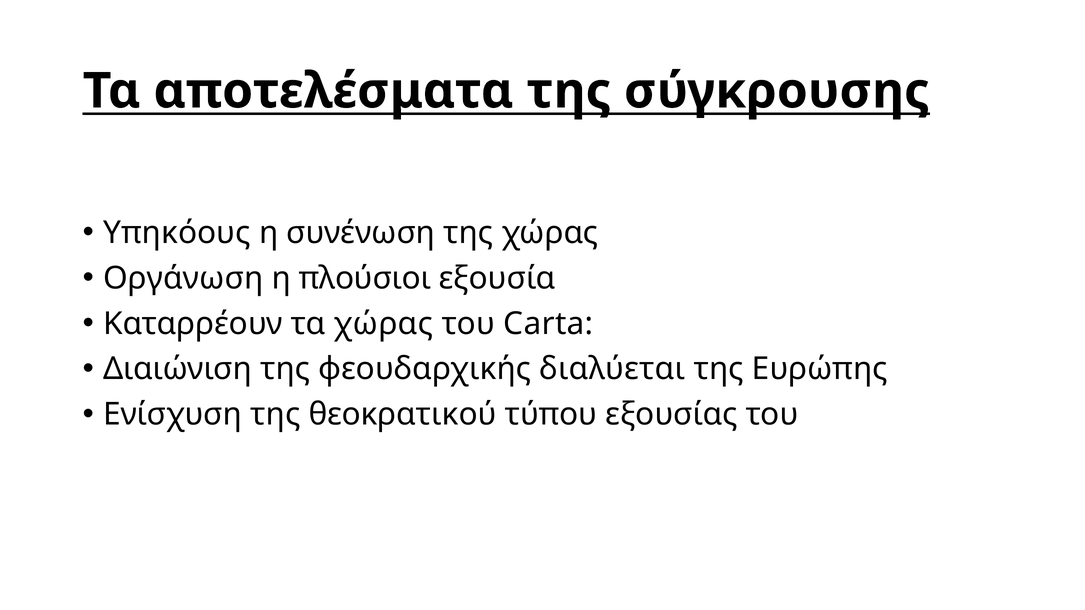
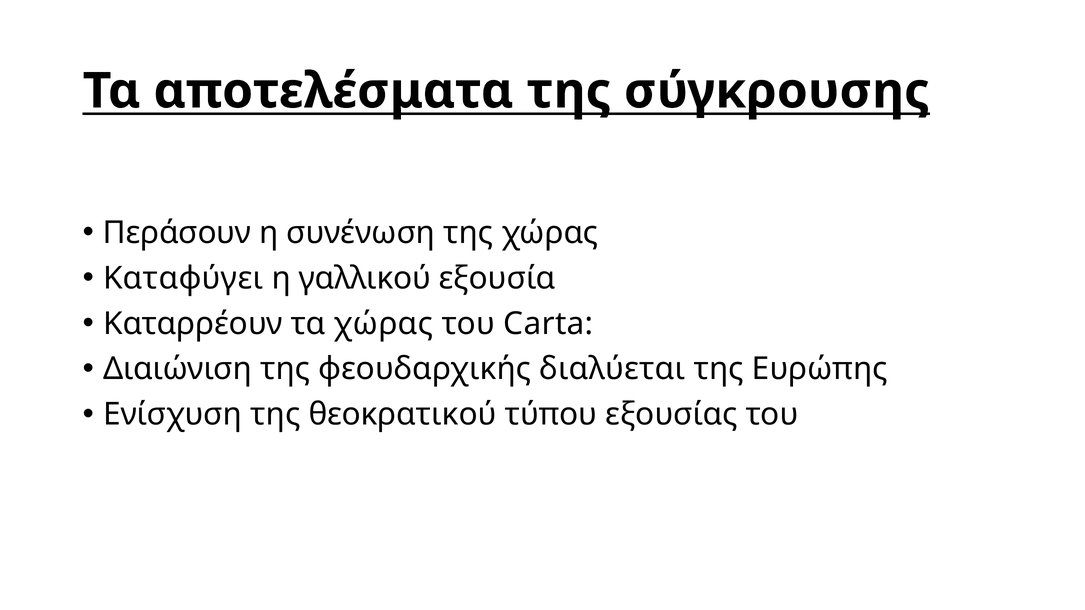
Υπηκόους: Υπηκόους -> Περάσουν (177, 233)
Οργάνωση: Οργάνωση -> Καταφύγει (183, 278)
πλούσιοι: πλούσιοι -> γαλλικού (365, 278)
